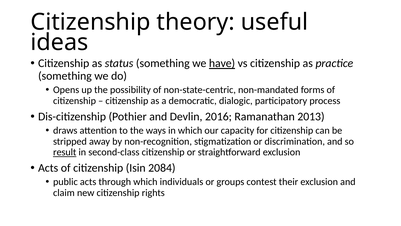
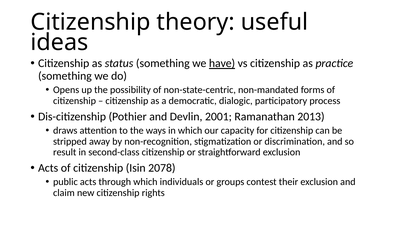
2016: 2016 -> 2001 (218, 116)
result underline: present -> none (65, 152)
2084: 2084 -> 2078 (162, 168)
